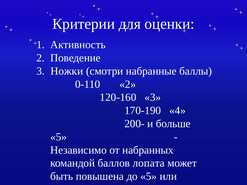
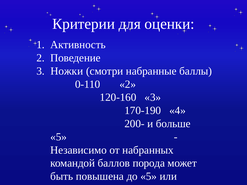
лопата: лопата -> порода (149, 163)
